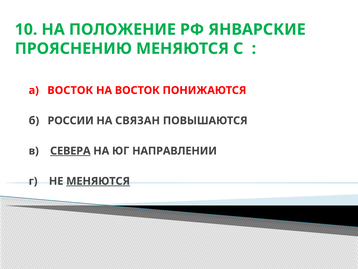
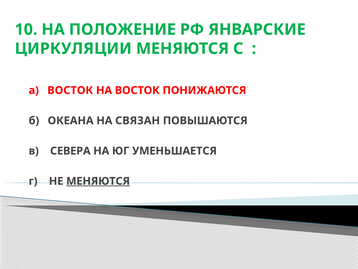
ПРОЯСНЕНИЮ: ПРОЯСНЕНИЮ -> ЦИРКУЛЯЦИИ (73, 49)
РОССИИ: РОССИИ -> ОКЕАНА (71, 120)
СЕВЕРА underline: present -> none (70, 151)
НАПРАВЛЕНИИ: НАПРАВЛЕНИИ -> УМЕНЬШАЕТСЯ (175, 151)
